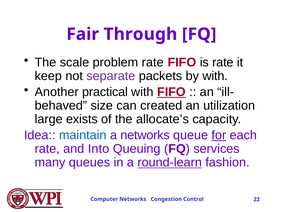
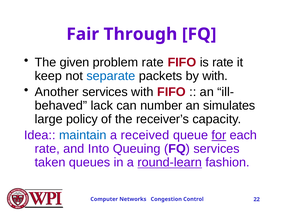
scale: scale -> given (75, 62)
separate colour: purple -> blue (111, 76)
Another practical: practical -> services (105, 92)
FIFO underline: present -> none (171, 92)
size: size -> lack (102, 106)
created: created -> number (161, 106)
utilization: utilization -> simulates (229, 106)
exists: exists -> policy (82, 119)
allocate’s: allocate’s -> receiver’s (163, 119)
a networks: networks -> received (145, 135)
many: many -> taken (50, 163)
